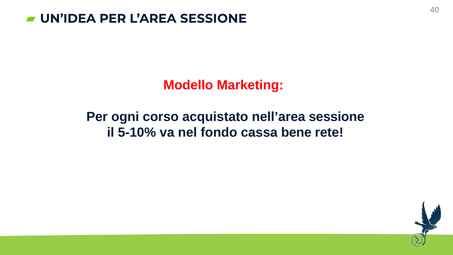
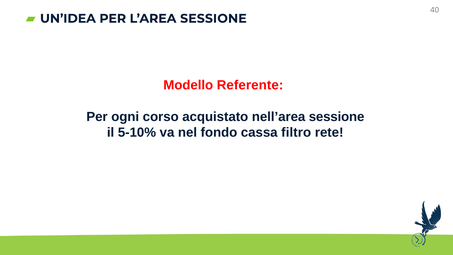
Marketing: Marketing -> Referente (250, 85)
bene: bene -> filtro (296, 133)
